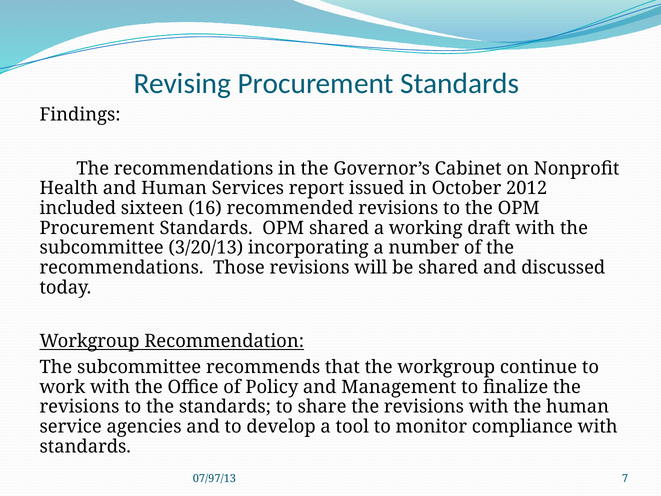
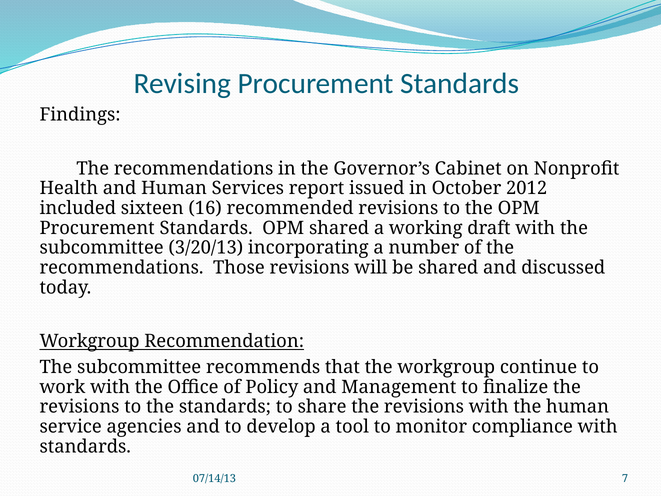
07/97/13: 07/97/13 -> 07/14/13 (214, 478)
